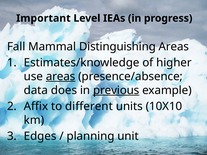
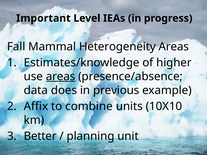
Distinguishing: Distinguishing -> Heterogeneity (117, 47)
previous underline: present -> none (116, 90)
different: different -> combine (89, 106)
Edges: Edges -> Better (40, 136)
